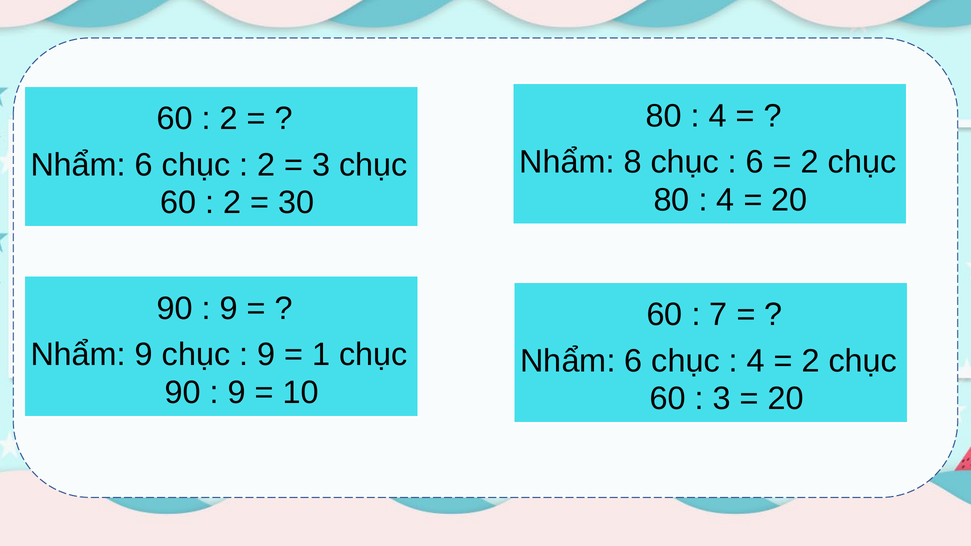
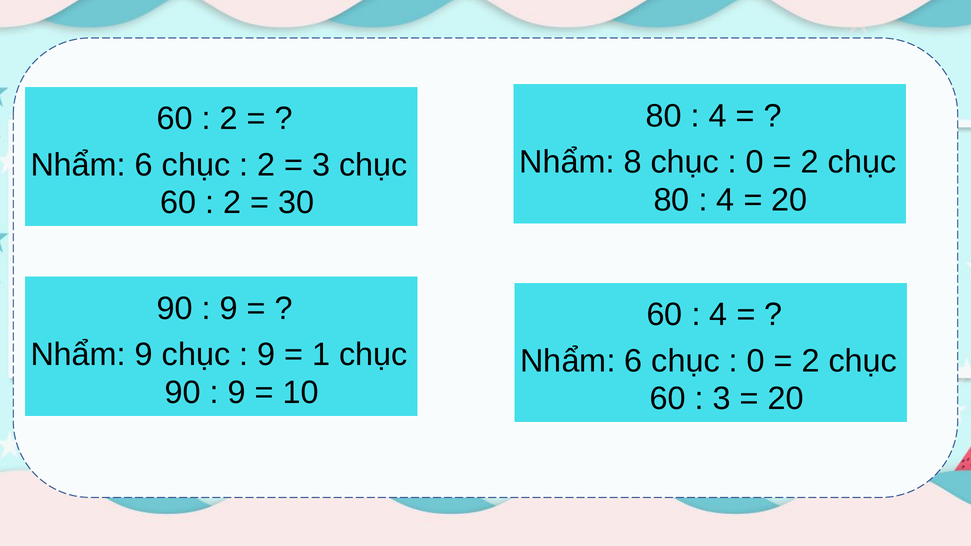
6: 6 -> 0 (755, 162)
7: 7 -> 4 (718, 315)
4: 4 -> 0 (756, 361)
